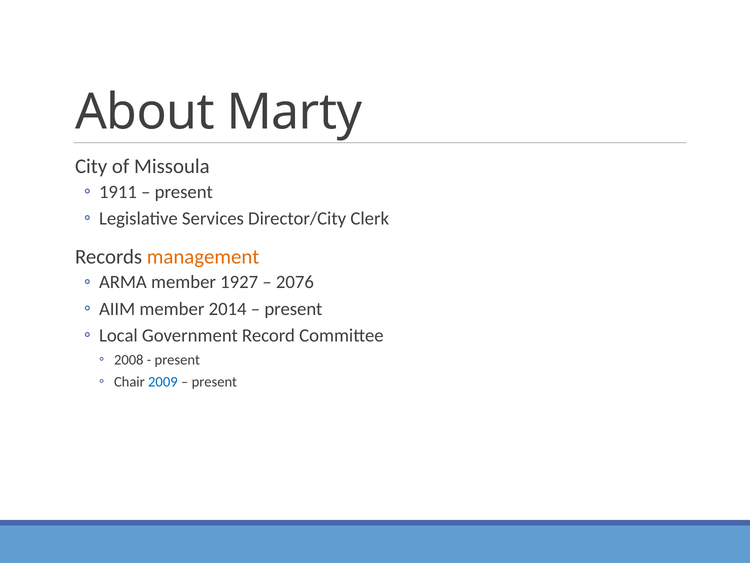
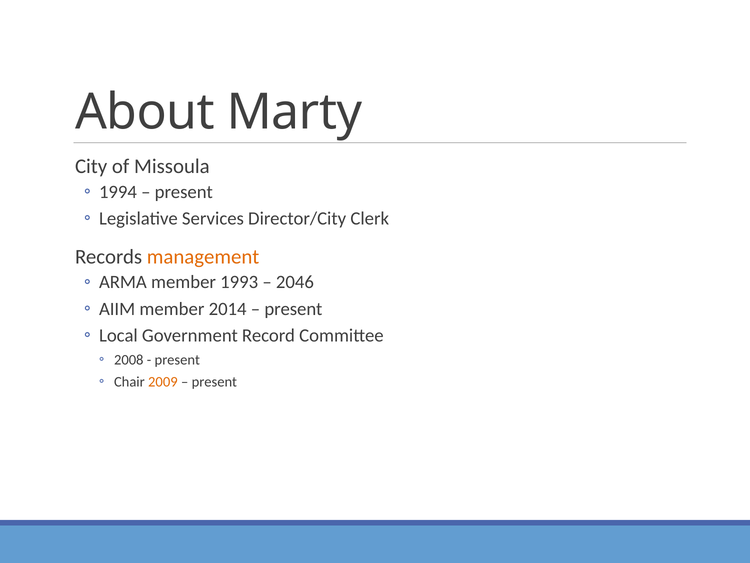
1911: 1911 -> 1994 (118, 192)
1927: 1927 -> 1993 (239, 282)
2076: 2076 -> 2046 (295, 282)
2009 colour: blue -> orange (163, 381)
